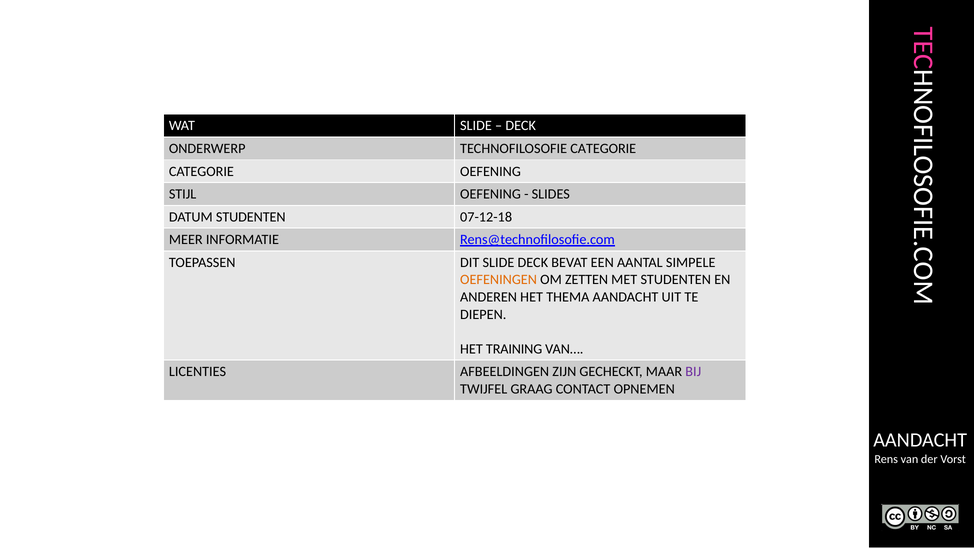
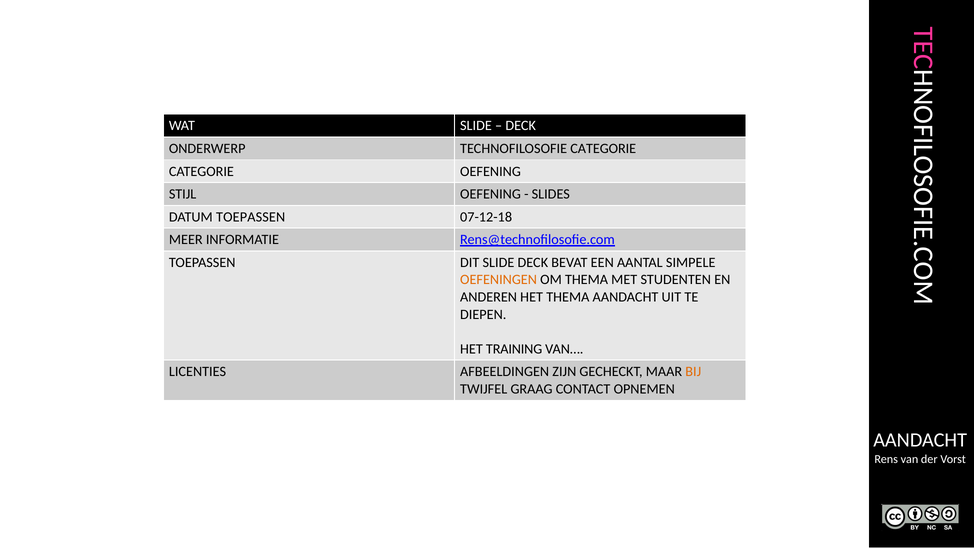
DATUM STUDENTEN: STUDENTEN -> TOEPASSEN (251, 217)
OM ZETTEN: ZETTEN -> THEMA (587, 280)
BIJ colour: purple -> orange (693, 372)
